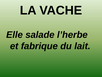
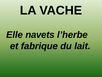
salade: salade -> navets (40, 35)
